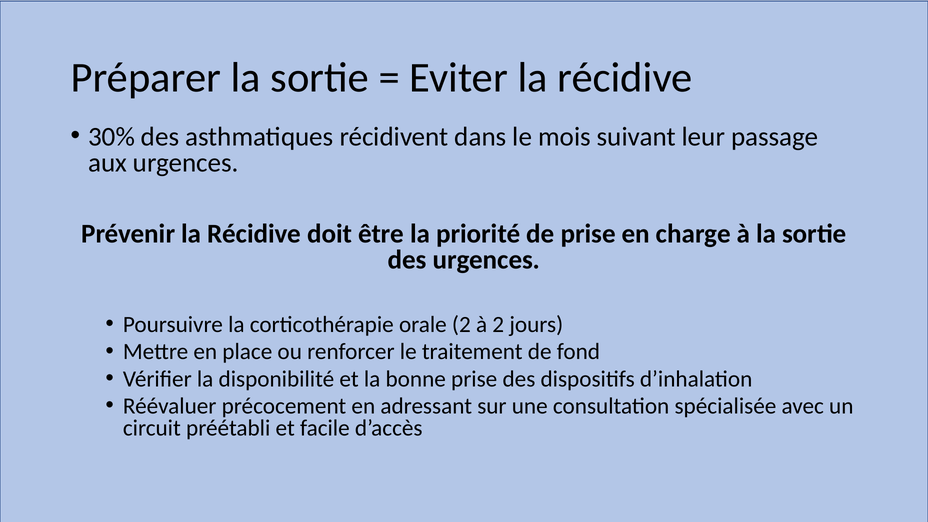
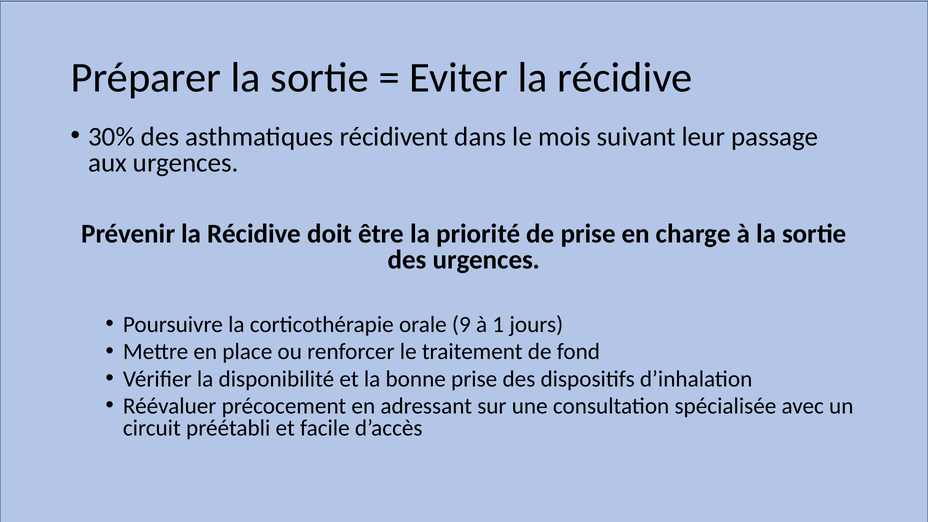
orale 2: 2 -> 9 (461, 325)
à 2: 2 -> 1 (498, 325)
